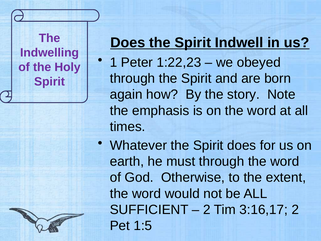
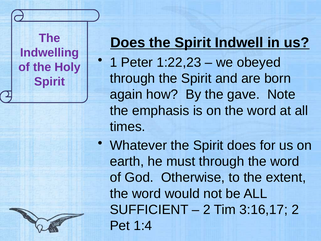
story: story -> gave (244, 94)
1:5: 1:5 -> 1:4 (143, 226)
